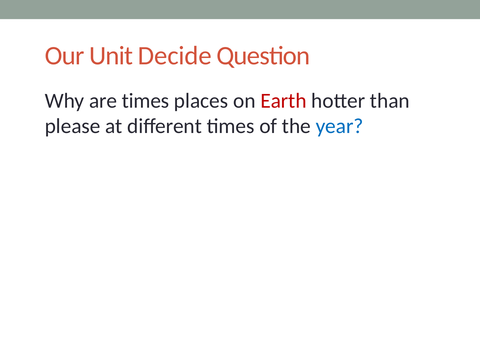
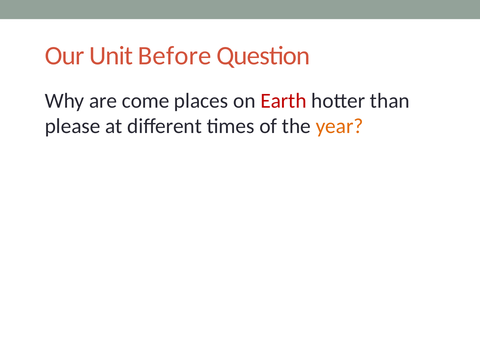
Decide: Decide -> Before (175, 56)
are times: times -> come (146, 101)
year colour: blue -> orange (340, 126)
